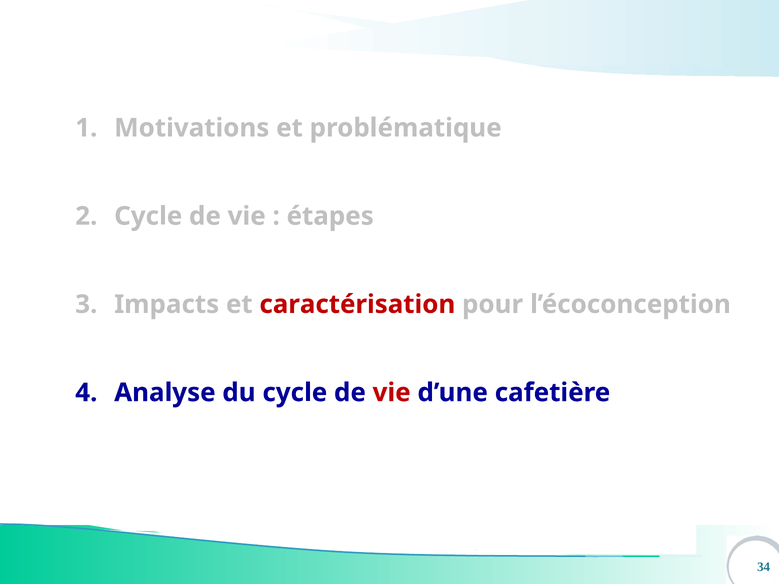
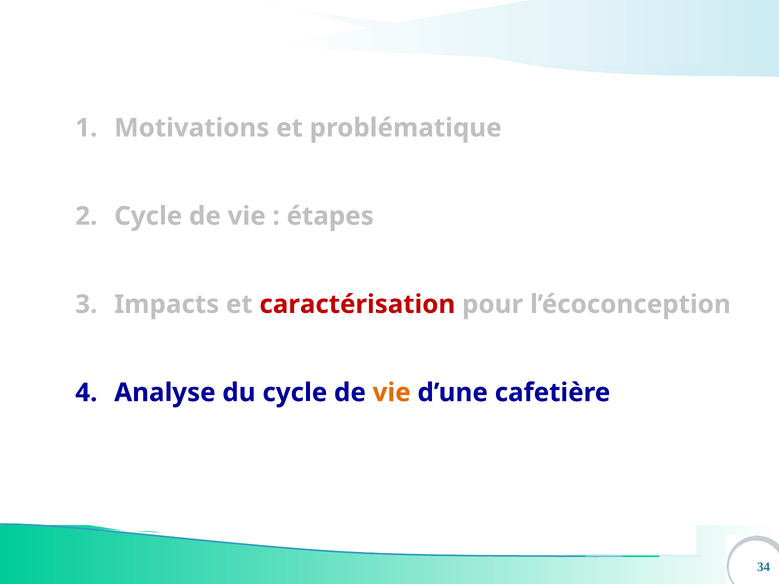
vie colour: red -> orange (392, 393)
